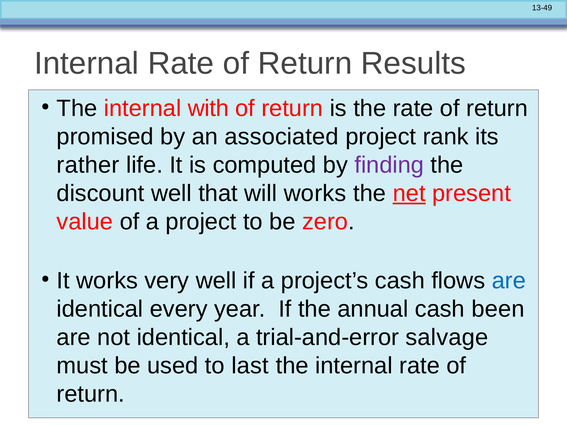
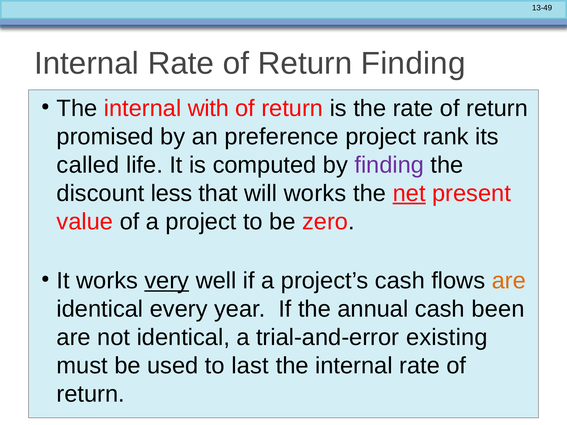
Return Results: Results -> Finding (413, 64)
associated: associated -> preference (282, 137)
rather: rather -> called (88, 165)
discount well: well -> less (172, 193)
very underline: none -> present (167, 281)
are colour: blue -> orange (509, 281)
salvage: salvage -> existing (447, 338)
